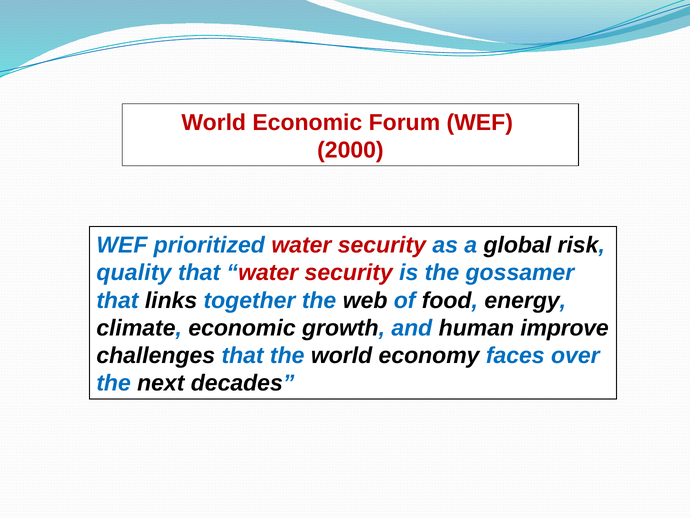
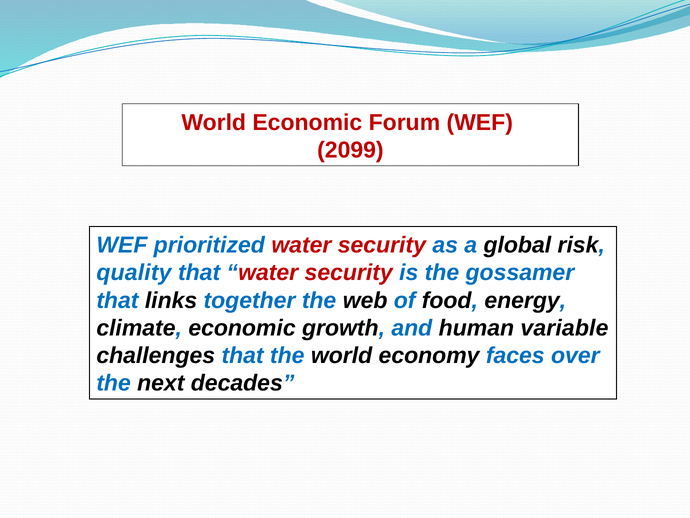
2000: 2000 -> 2099 (350, 150)
improve: improve -> variable (564, 328)
